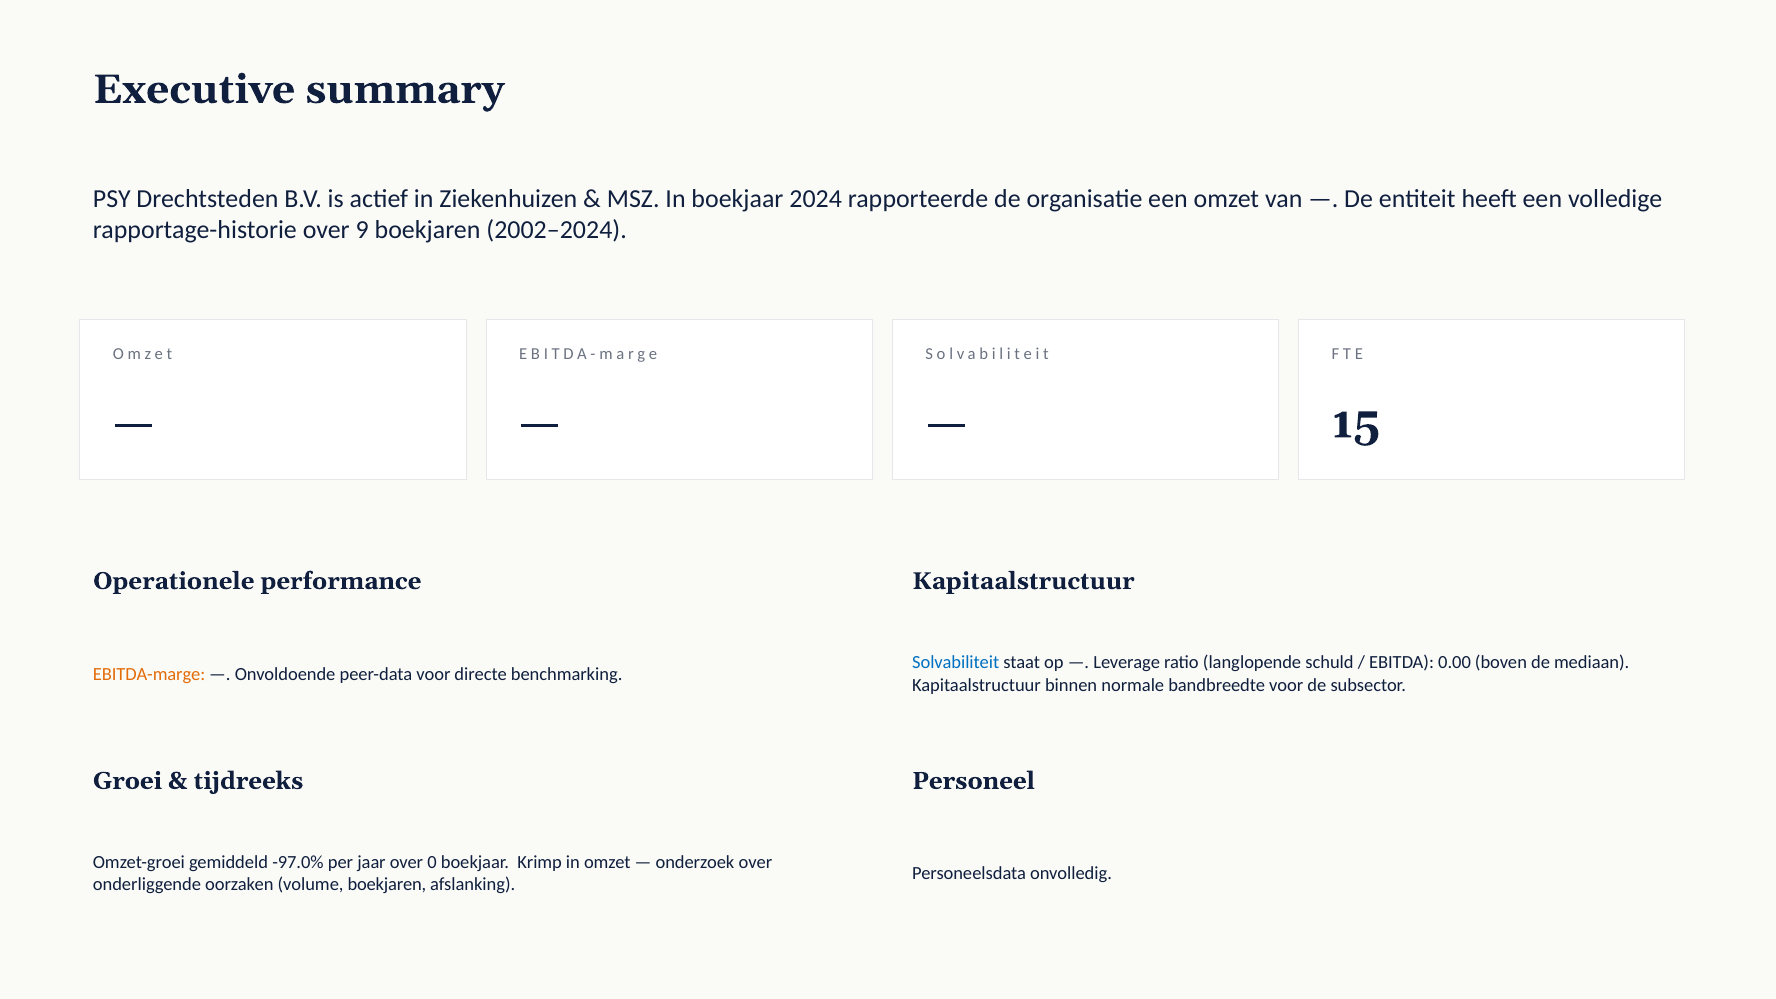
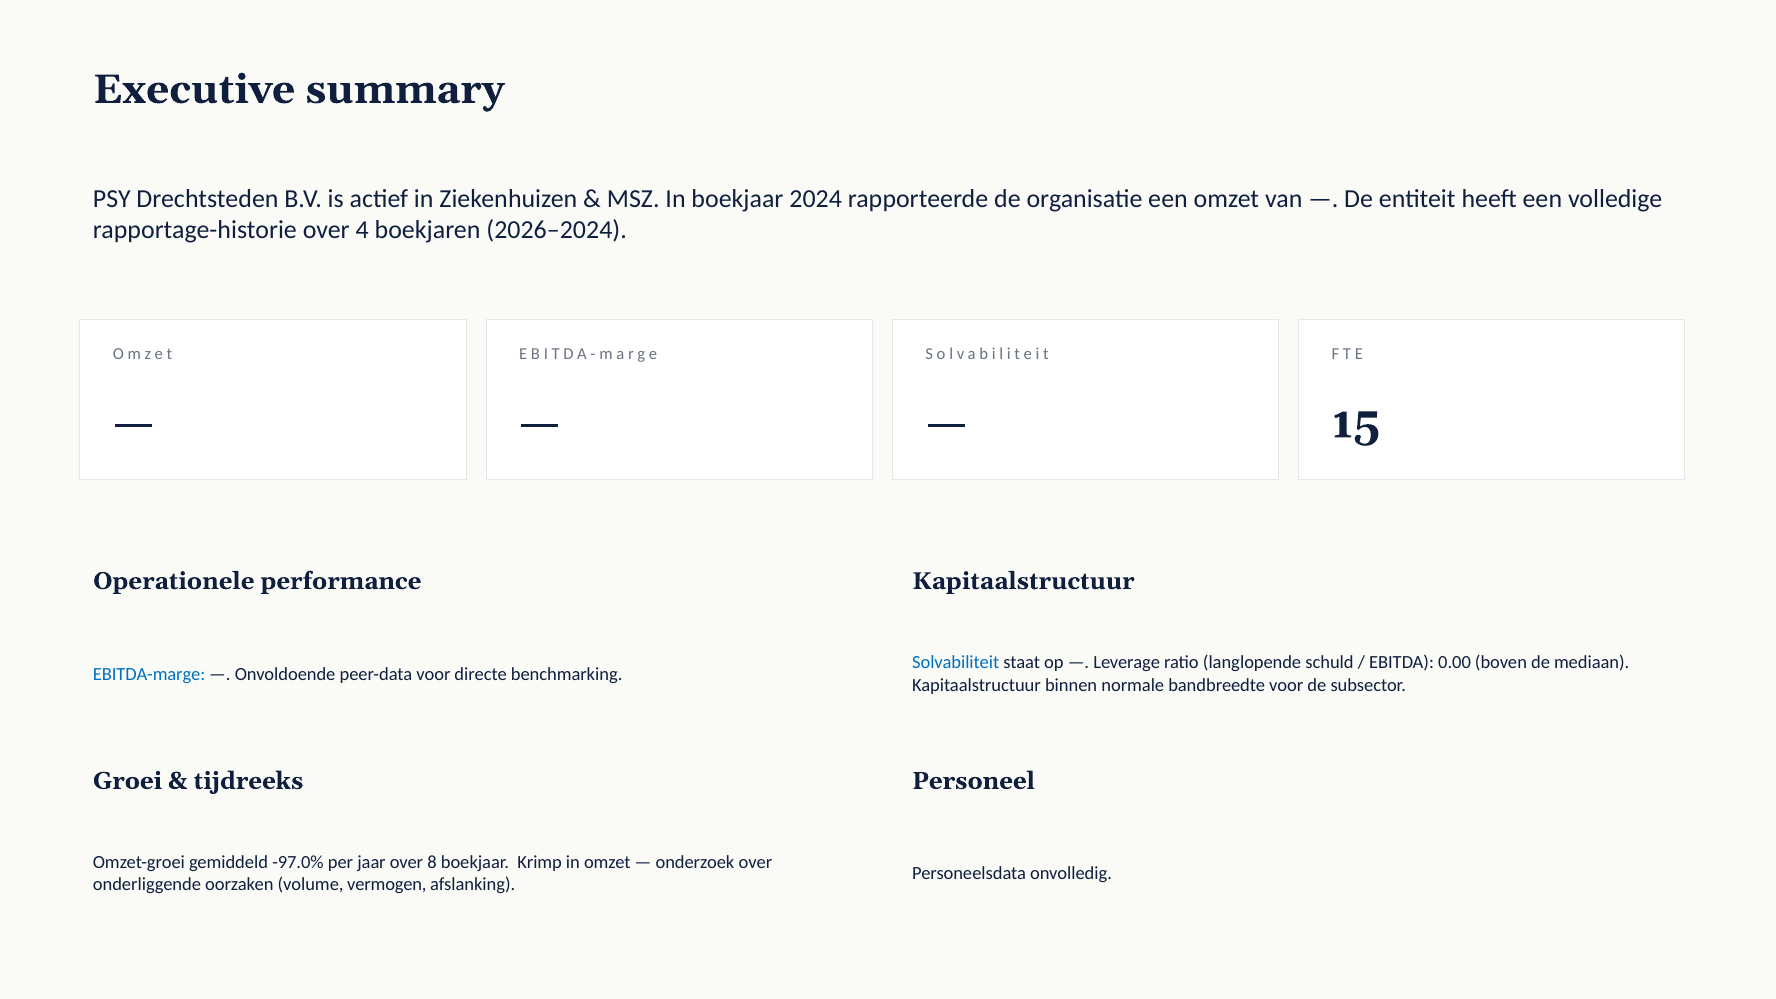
9: 9 -> 4 (362, 230)
2002–2024: 2002–2024 -> 2026–2024 (557, 230)
EBITDA-marge colour: orange -> blue (149, 674)
0: 0 -> 8 (432, 863)
volume boekjaren: boekjaren -> vermogen (387, 885)
